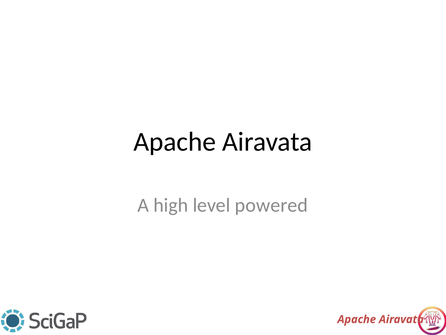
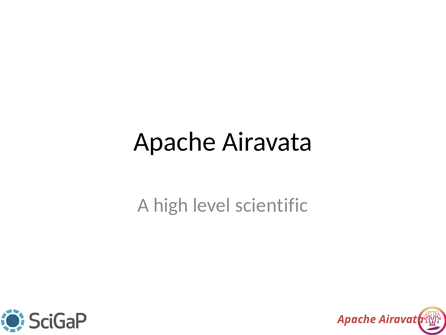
powered: powered -> scientific (271, 205)
